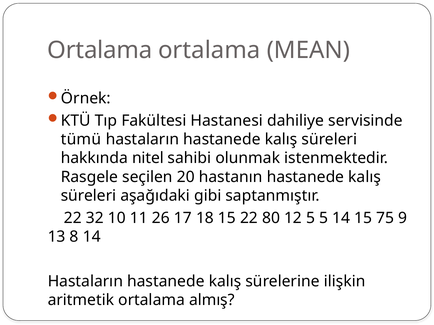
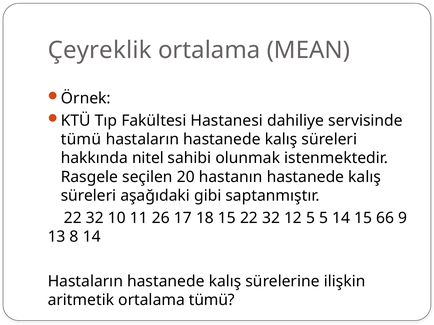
Ortalama: Ortalama -> Çeyreklik (100, 50)
15 22 80: 80 -> 32 (271, 218)
75: 75 -> 66 (385, 218)
ortalama almış: almış -> tümü (212, 300)
